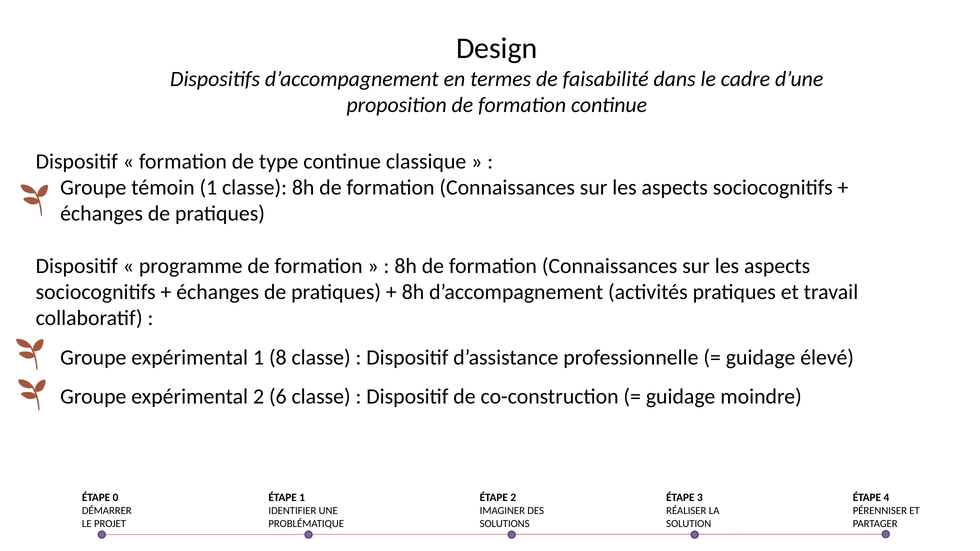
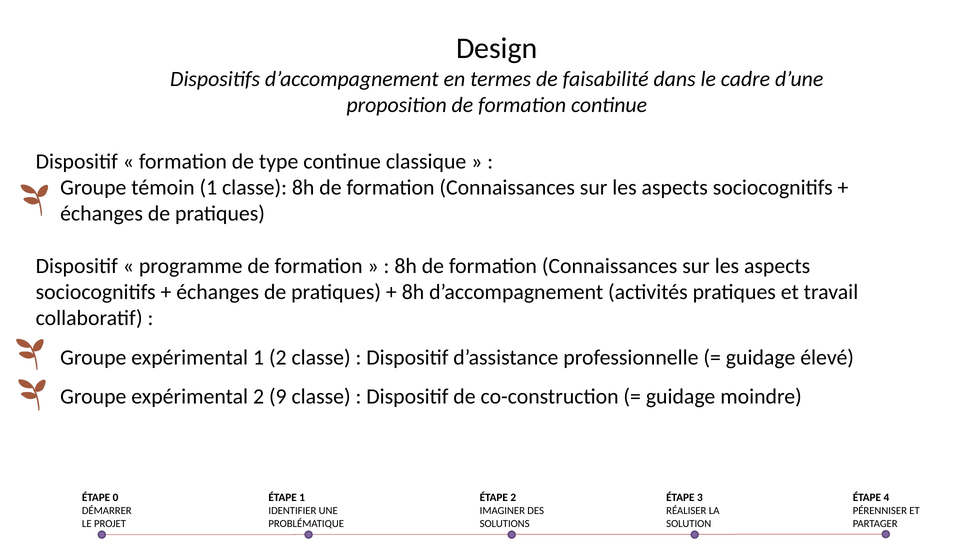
1 8: 8 -> 2 (278, 358)
6: 6 -> 9 (278, 397)
